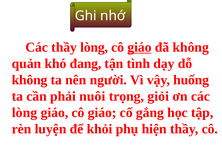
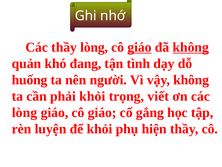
không underline: none -> present (191, 47)
không: không -> huống (30, 80)
vậy huống: huống -> không (191, 80)
phải nuôi: nuôi -> khỏi (92, 96)
giỏi: giỏi -> viết (158, 96)
